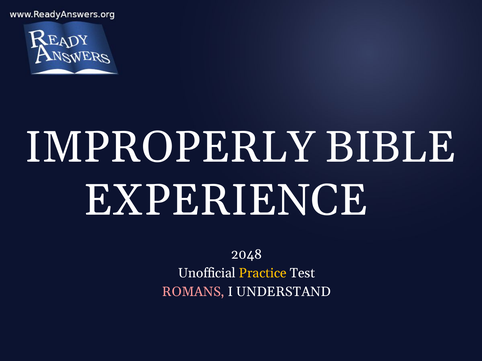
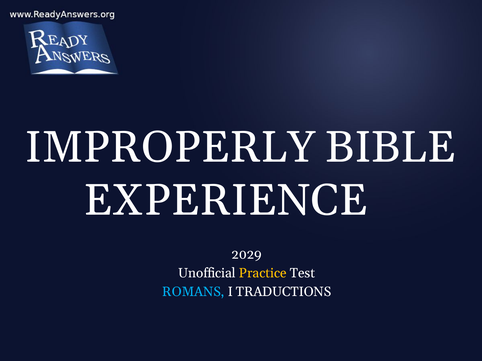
2048: 2048 -> 2029 (247, 255)
ROMANS colour: pink -> light blue (193, 292)
UNDERSTAND: UNDERSTAND -> TRADUCTIONS (284, 292)
